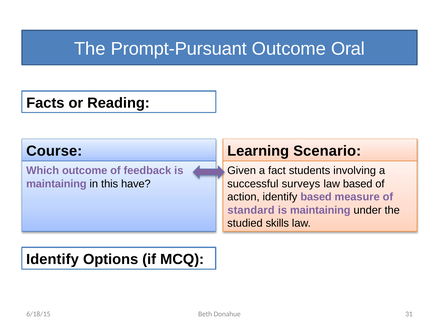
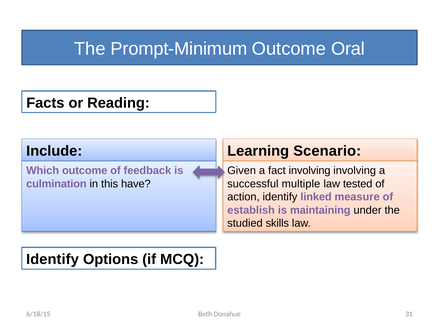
Prompt-Pursuant: Prompt-Pursuant -> Prompt-Minimum (179, 49)
Course: Course -> Include (54, 151)
fact students: students -> involving (310, 171)
maintaining: maintaining -> culmination (56, 184)
surveys: surveys -> multiple (301, 184)
law based: based -> tested (358, 184)
identify based: based -> linked (316, 197)
standard: standard -> establish (251, 210)
